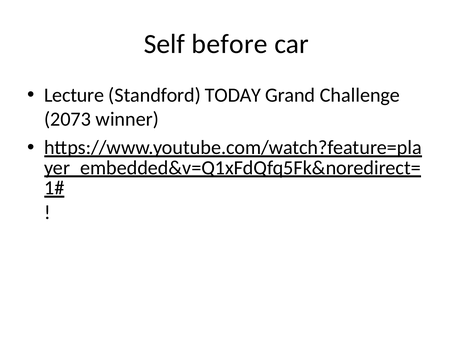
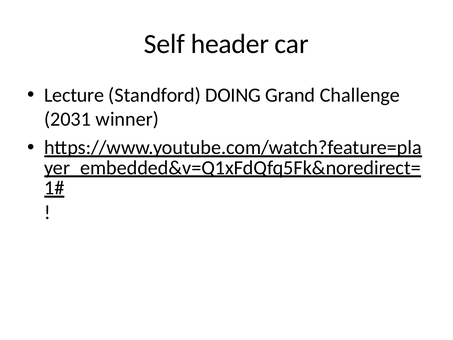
before: before -> header (230, 44)
TODAY: TODAY -> DOING (233, 95)
2073: 2073 -> 2031 (68, 119)
